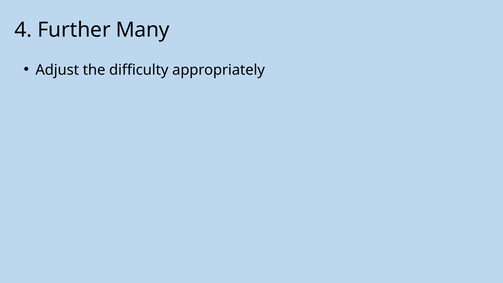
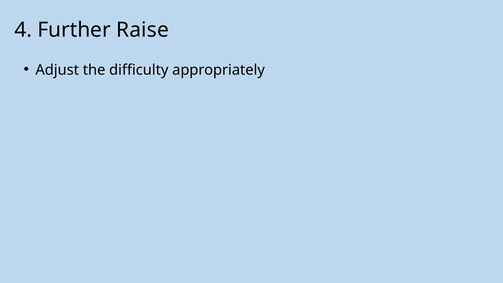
Many: Many -> Raise (143, 30)
